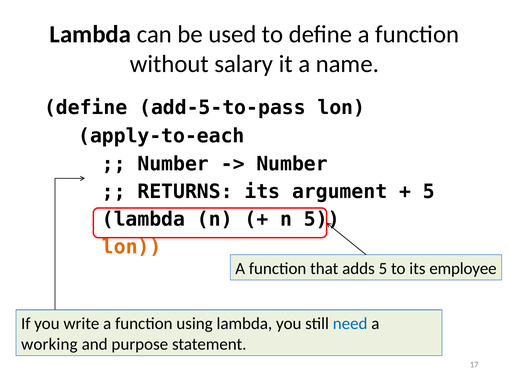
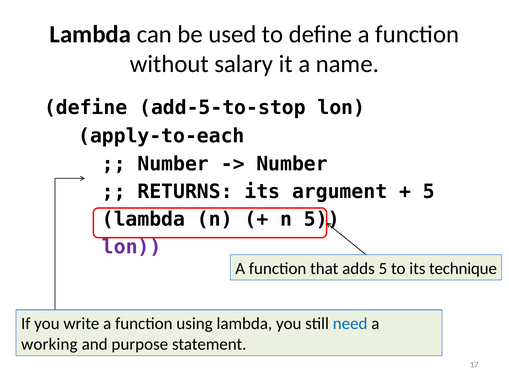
add-5-to-pass: add-5-to-pass -> add-5-to-stop (222, 108)
lon colour: orange -> purple (132, 247)
employee: employee -> technique (463, 268)
